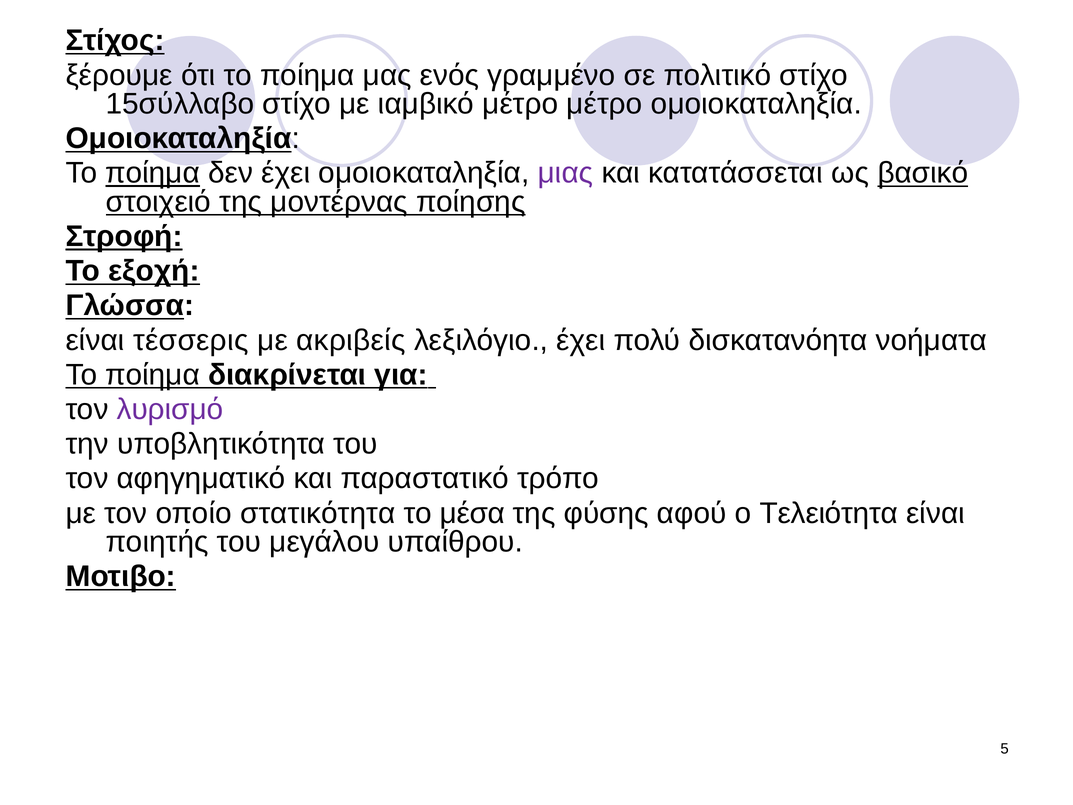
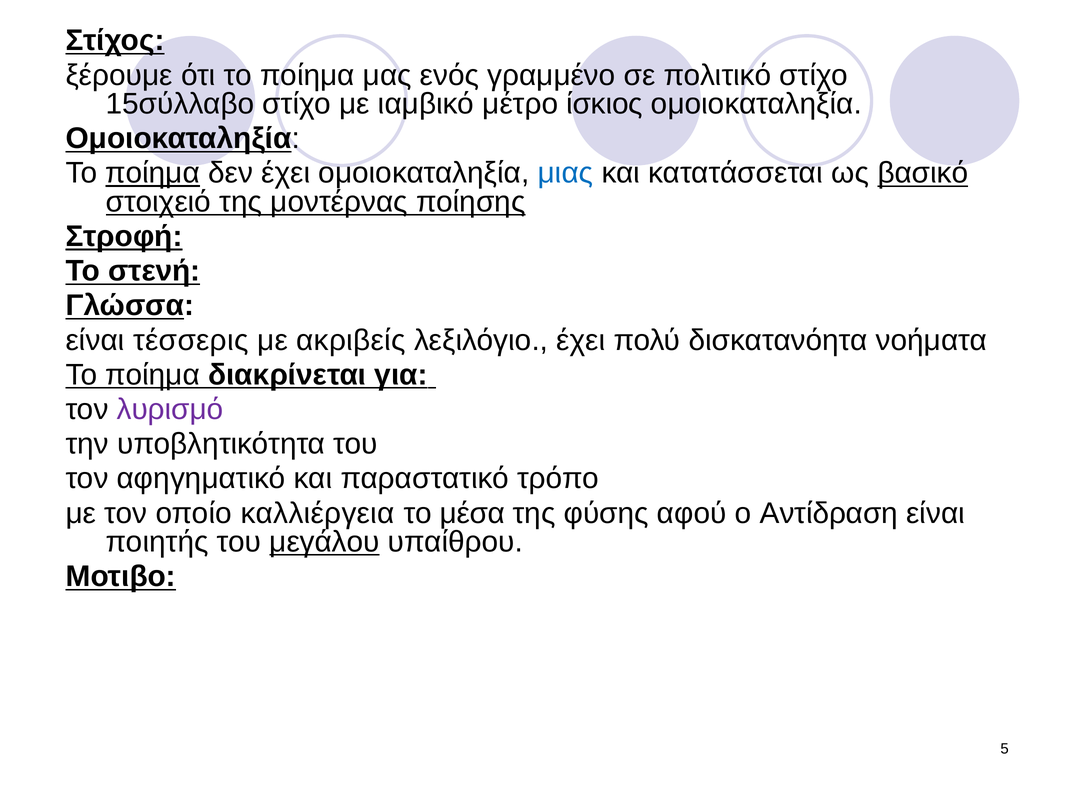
μέτρο μέτρο: μέτρο -> ίσκιος (605, 104)
μιας colour: purple -> blue (565, 173)
εξοχή: εξοχή -> στενή (154, 271)
στατικότητα: στατικότητα -> καλλιέργεια (318, 513)
Τελειότητα: Τελειότητα -> Αντίδραση (829, 513)
μεγάλου underline: none -> present (325, 542)
